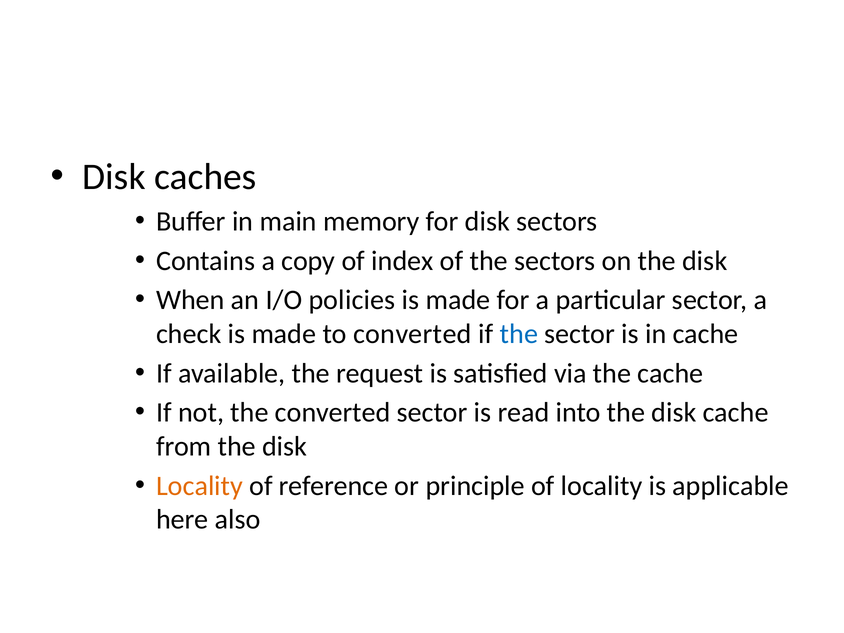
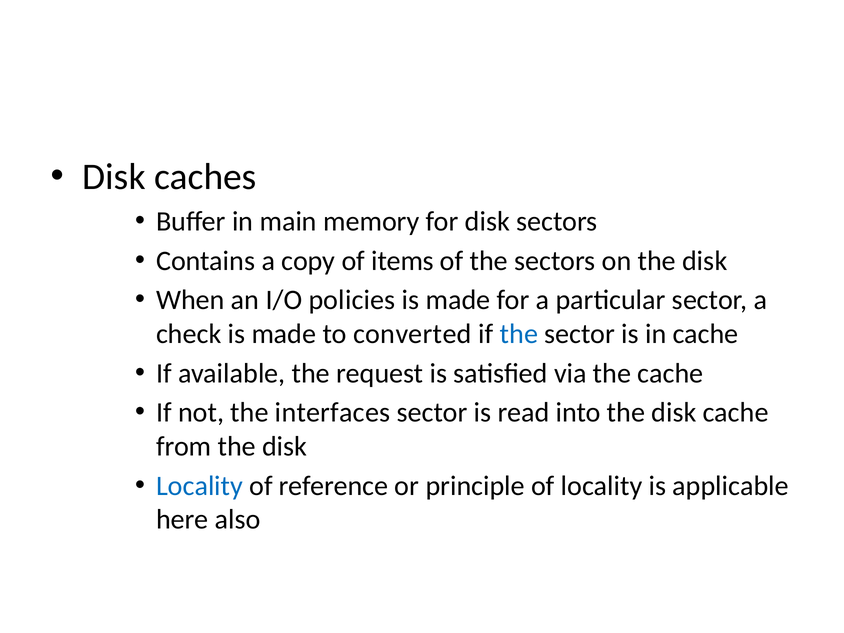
index: index -> items (403, 261)
the converted: converted -> interfaces (333, 413)
Locality colour: orange -> blue (200, 486)
